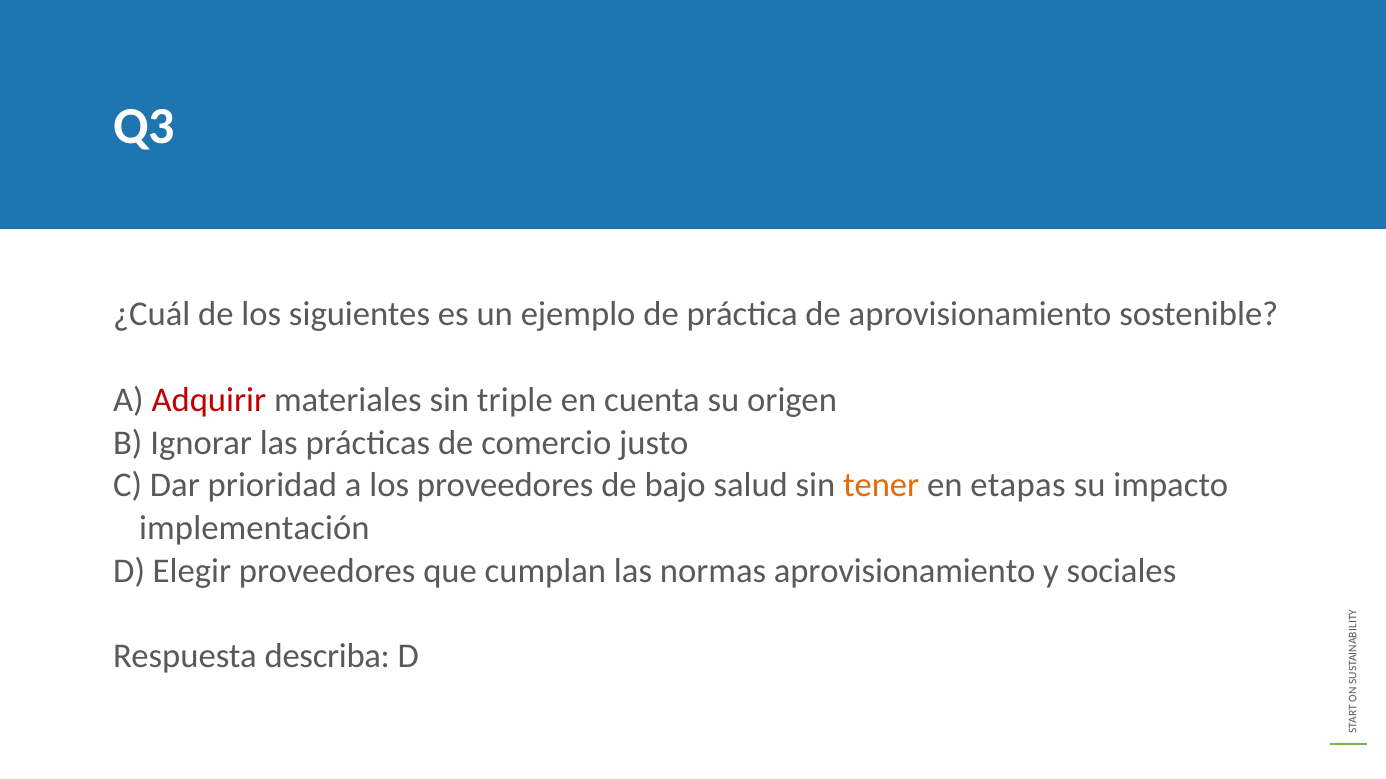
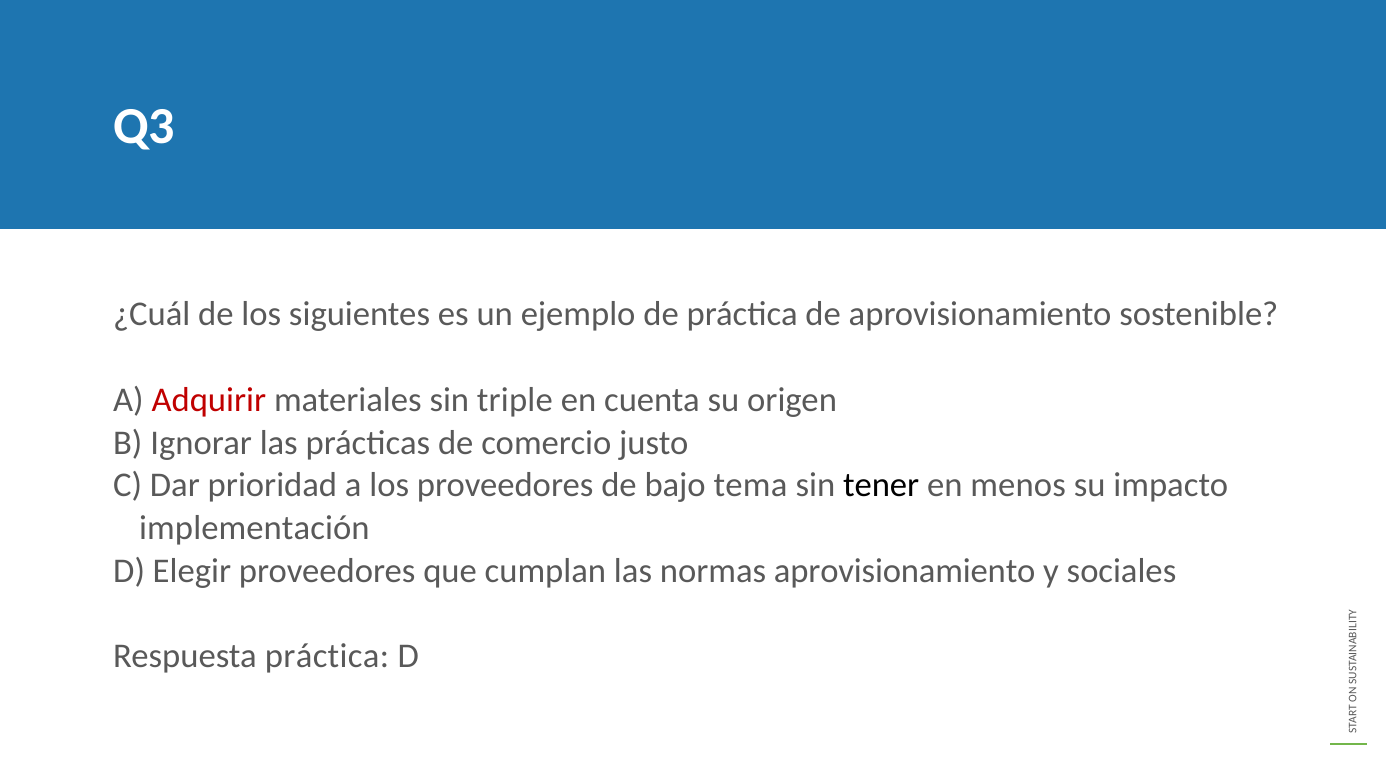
salud: salud -> tema (751, 486)
tener colour: orange -> black (881, 486)
etapas: etapas -> menos (1018, 486)
Respuesta describa: describa -> práctica (327, 657)
